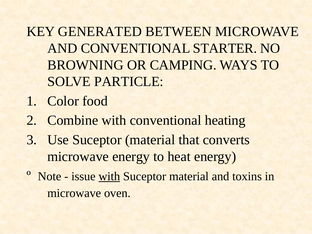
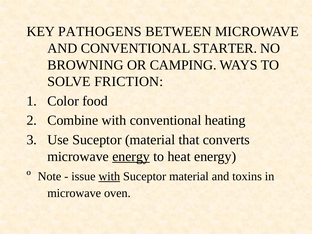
GENERATED: GENERATED -> PATHOGENS (100, 32)
PARTICLE: PARTICLE -> FRICTION (129, 82)
energy underline: none -> present (131, 156)
